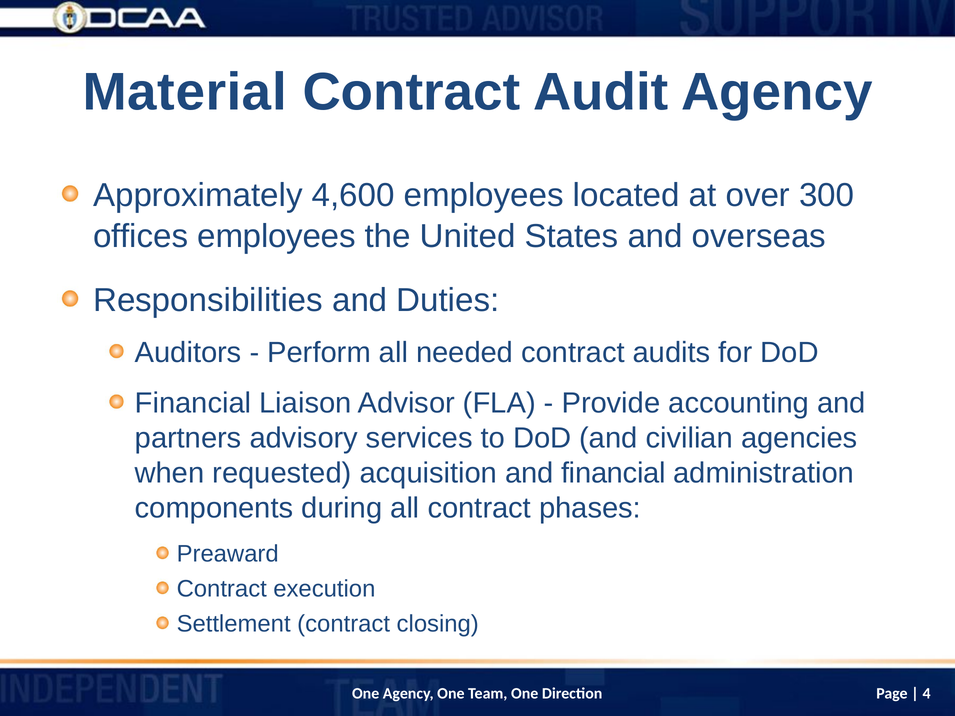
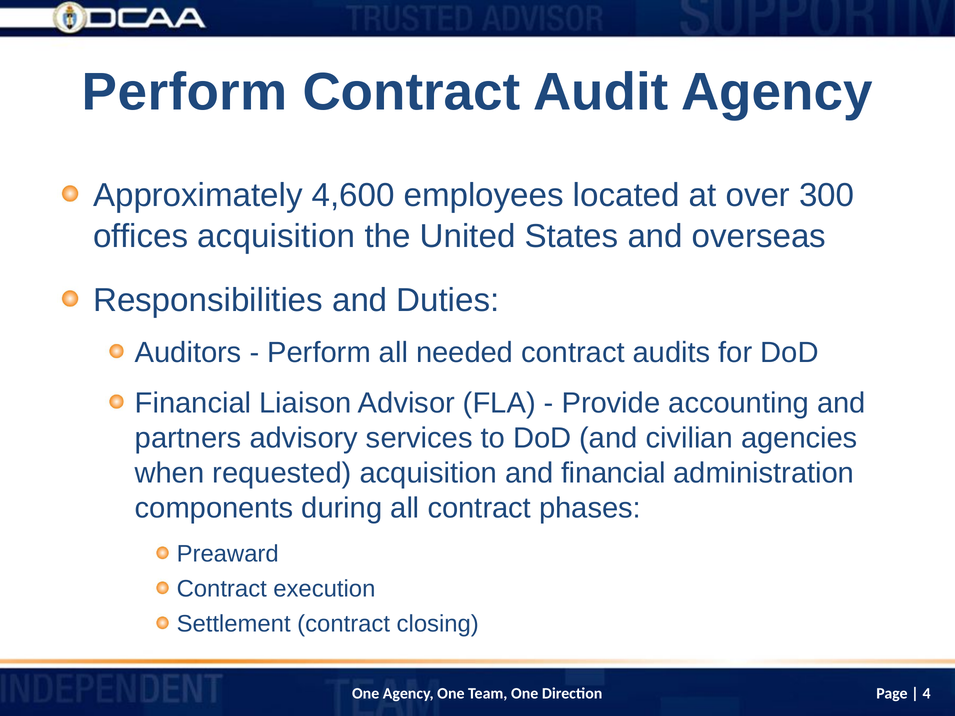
Material: Material -> Perform (185, 92)
offices employees: employees -> acquisition (276, 236)
